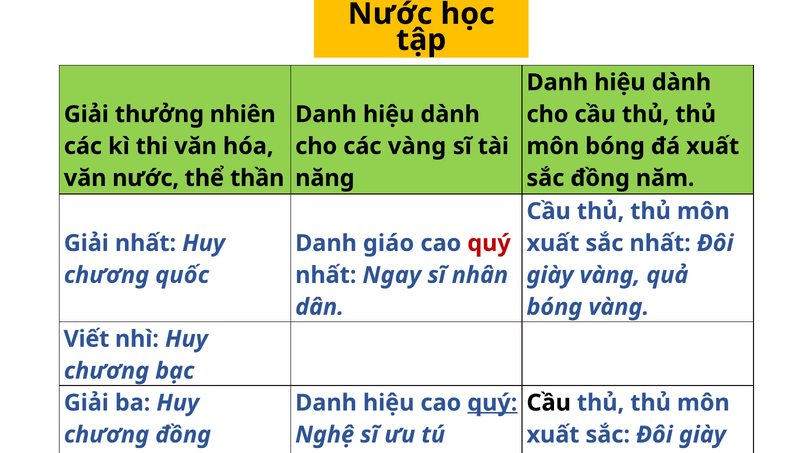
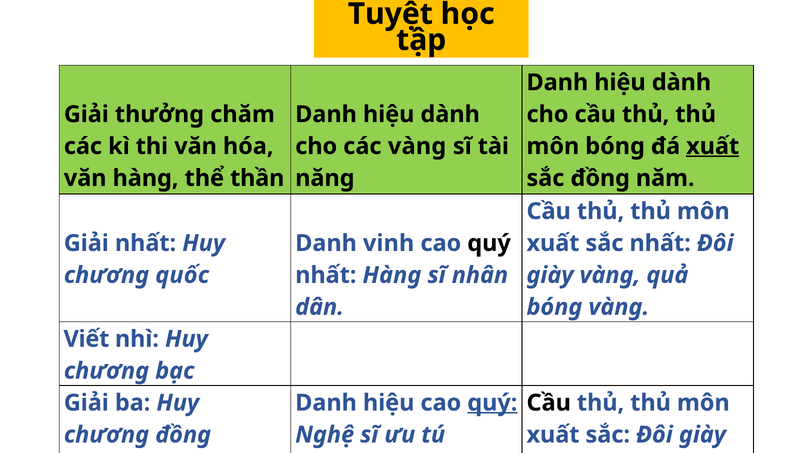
Nước: Nước -> Tuyệt (390, 14)
nhiên: nhiên -> chăm (242, 114)
xuất underline: none -> present (713, 146)
văn nước: nước -> hàng (146, 178)
giáo: giáo -> vinh (389, 243)
quý colour: red -> black (489, 243)
nhất Ngay: Ngay -> Hàng (392, 275)
